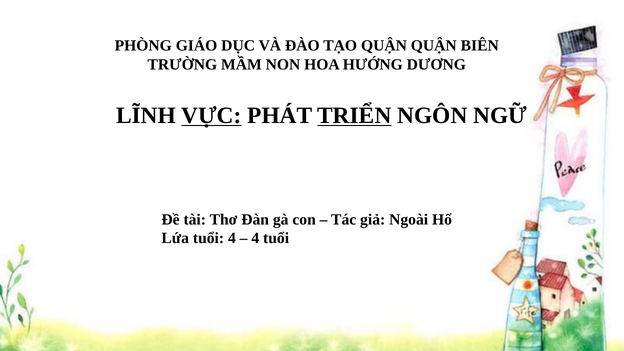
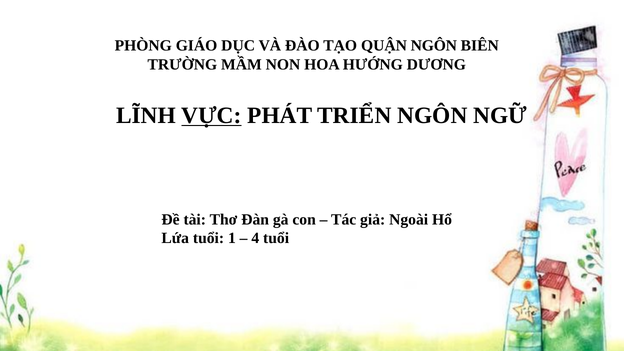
QUẬN QUẬN: QUẬN -> NGÔN (434, 46)
TRIỂN underline: present -> none (354, 115)
tuổi 4: 4 -> 1 (232, 238)
